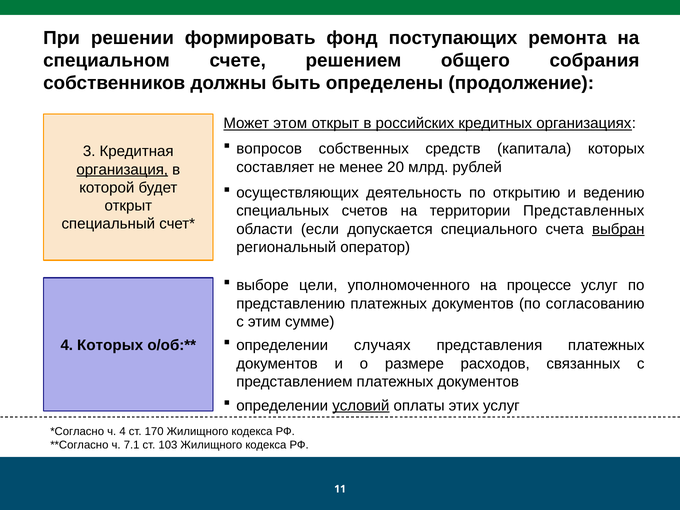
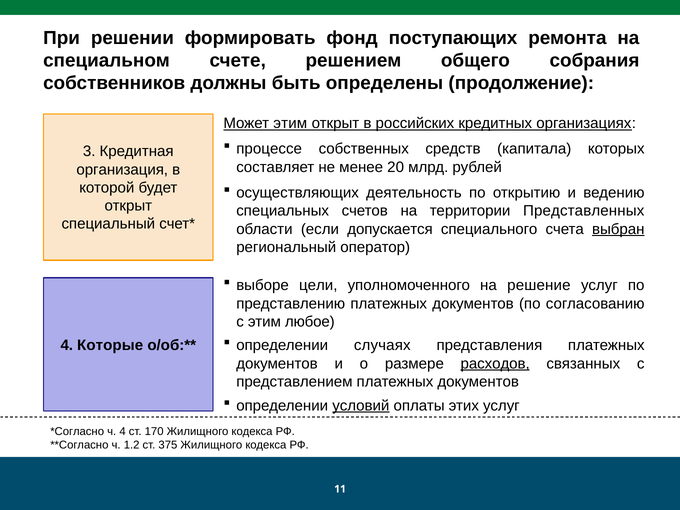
Может этом: этом -> этим (290, 123)
вопросов: вопросов -> процессе (269, 149)
организация underline: present -> none (122, 170)
процессе: процессе -> решение (539, 285)
сумме: сумме -> любое (310, 322)
4 Которых: Которых -> Которые (110, 345)
расходов underline: none -> present (495, 364)
7.1: 7.1 -> 1.2 (132, 445)
103: 103 -> 375 (168, 445)
